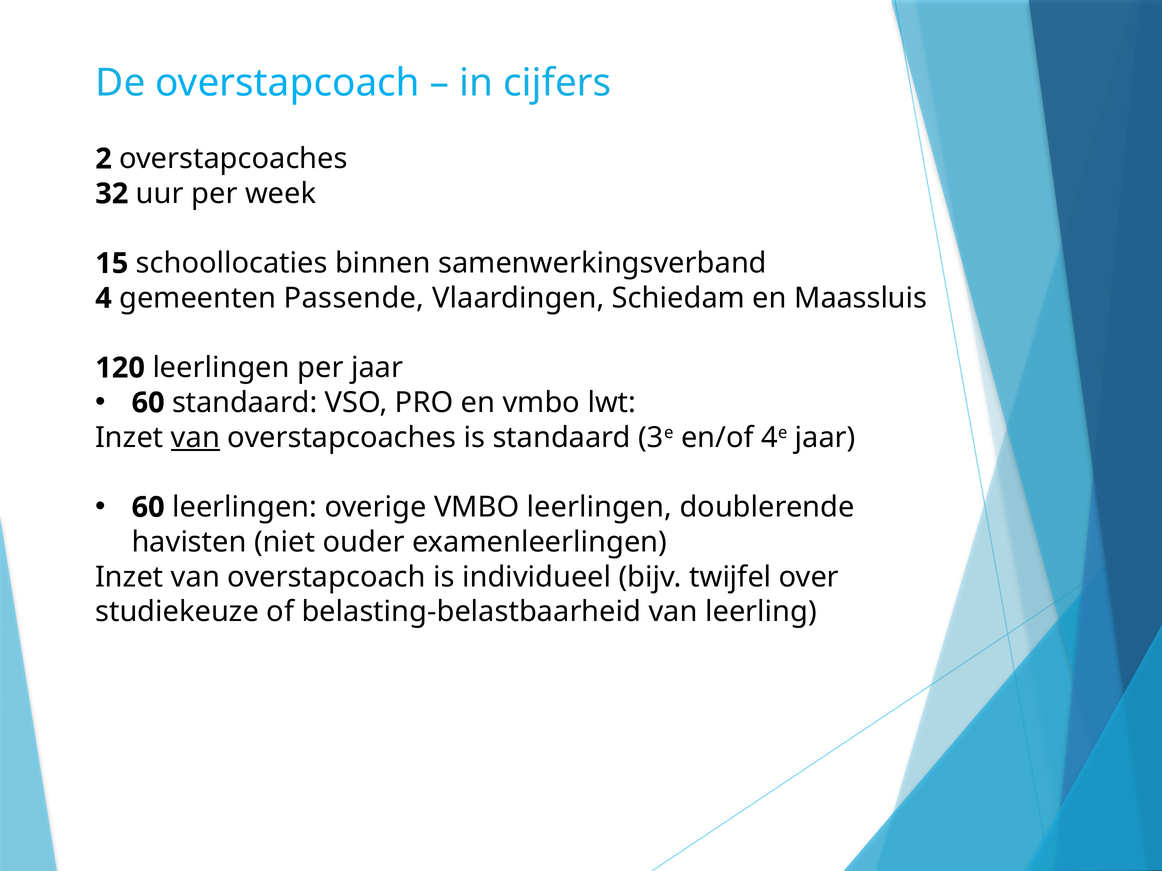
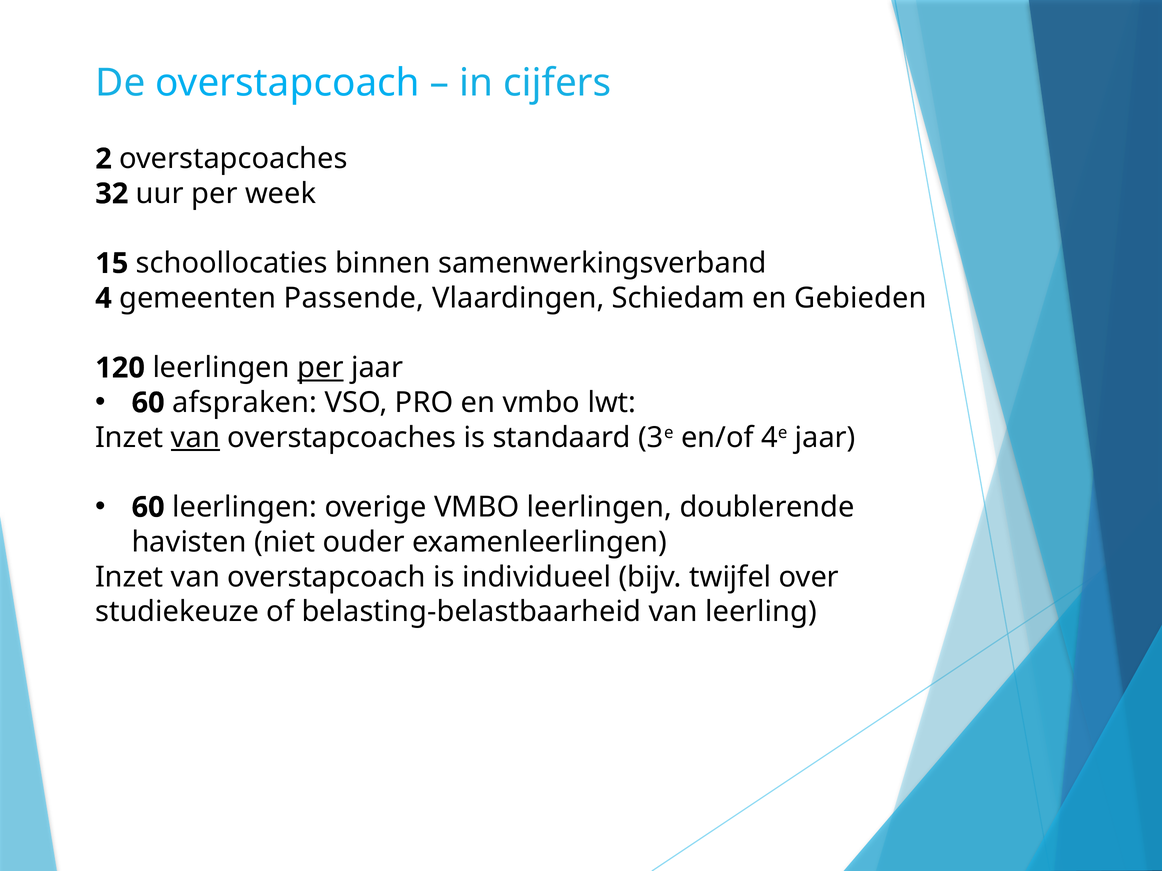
Maassluis: Maassluis -> Gebieden (861, 298)
per underline: none -> present (320, 368)
60 standaard: standaard -> afspraken (245, 403)
